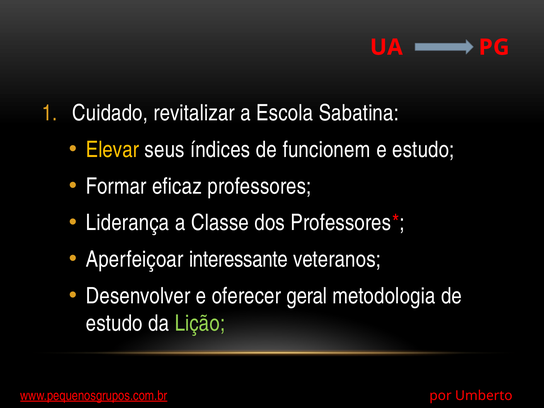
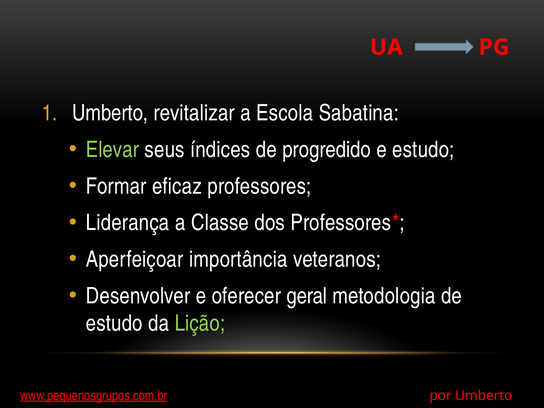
Cuidado: Cuidado -> Umberto (110, 113)
Elevar colour: yellow -> light green (112, 150)
funcionem: funcionem -> progredido (327, 150)
interessante: interessante -> importância (238, 259)
